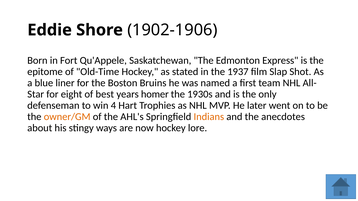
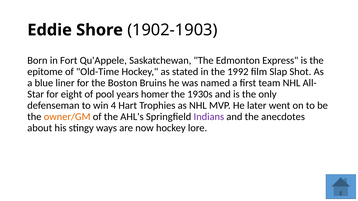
1902-1906: 1902-1906 -> 1902-1903 (172, 30)
1937: 1937 -> 1992 (238, 72)
best: best -> pool (105, 94)
Indians colour: orange -> purple (209, 117)
